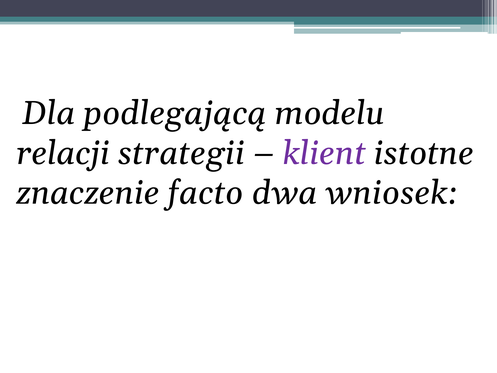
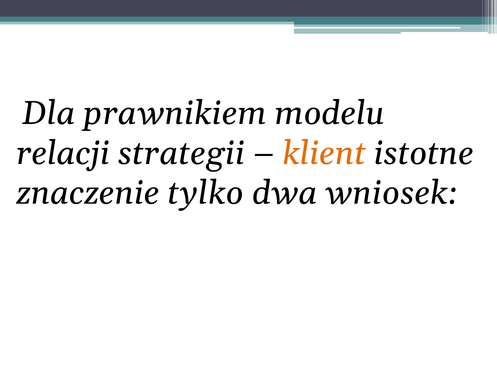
podlegającą: podlegającą -> prawnikiem (175, 113)
klient colour: purple -> orange (324, 153)
facto: facto -> tylko (206, 193)
